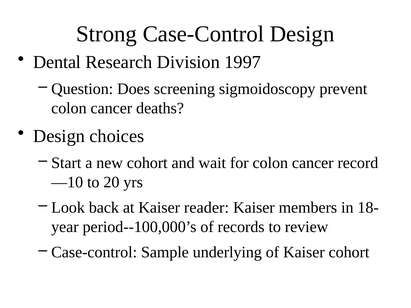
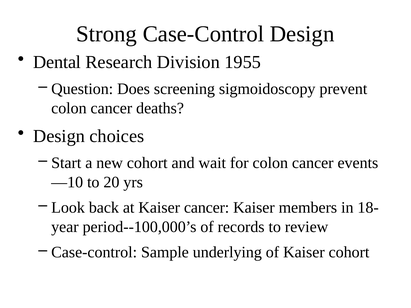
1997: 1997 -> 1955 (243, 62)
record: record -> events (358, 163)
Kaiser reader: reader -> cancer (207, 208)
